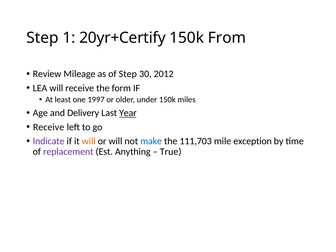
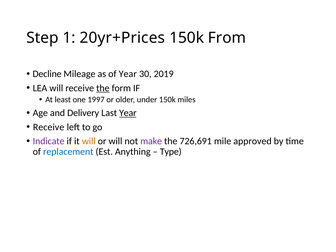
20yr+Certify: 20yr+Certify -> 20yr+Prices (122, 38)
Review: Review -> Decline (47, 74)
of Step: Step -> Year (128, 74)
2012: 2012 -> 2019 (164, 74)
the underline: none -> present (103, 88)
make colour: blue -> purple (151, 141)
111,703: 111,703 -> 726,691 (196, 141)
exception: exception -> approved (252, 141)
replacement colour: purple -> blue (68, 152)
True: True -> Type (171, 152)
